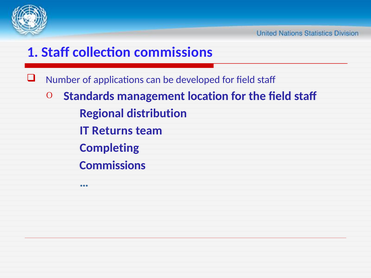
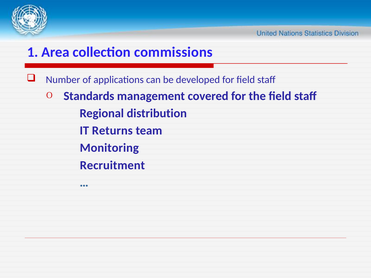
1 Staff: Staff -> Area (55, 52)
location: location -> covered (208, 96)
Completing: Completing -> Monitoring (109, 148)
Commissions: Commissions -> Recruitment (112, 165)
